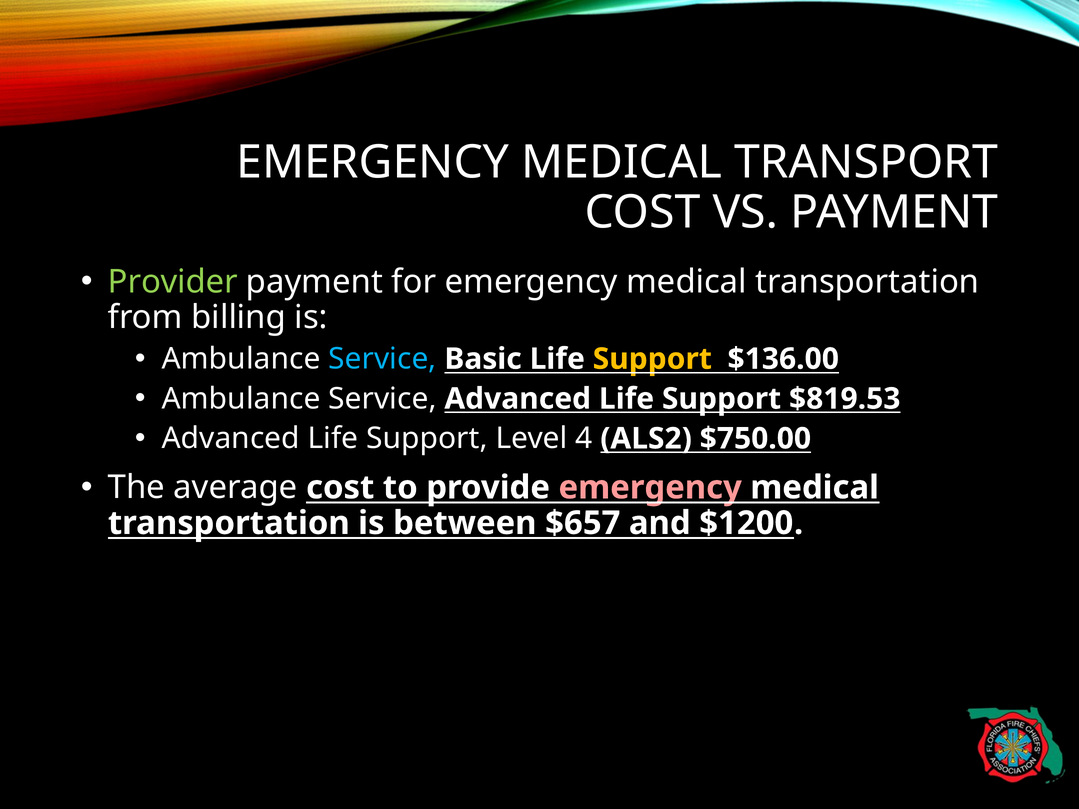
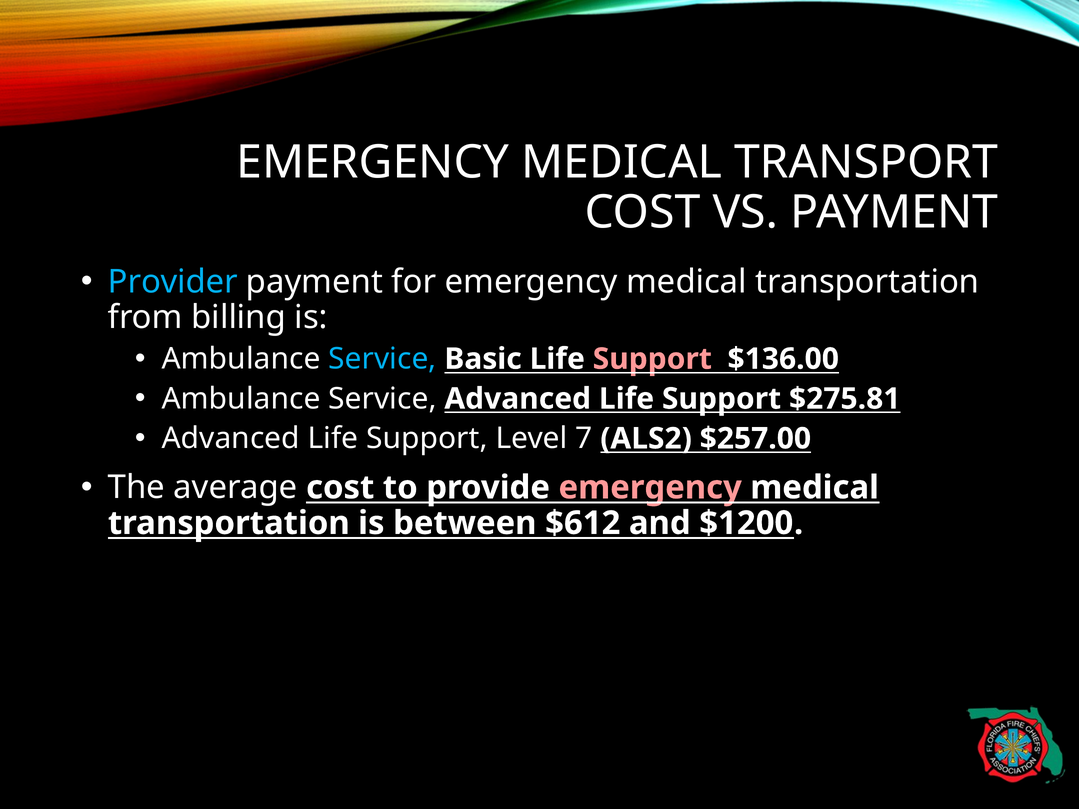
Provider colour: light green -> light blue (173, 282)
Support colour: yellow -> pink (652, 359)
$819.53: $819.53 -> $275.81 (845, 399)
4: 4 -> 7 (584, 439)
$750.00: $750.00 -> $257.00 (755, 439)
$657: $657 -> $612 (583, 523)
